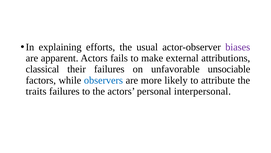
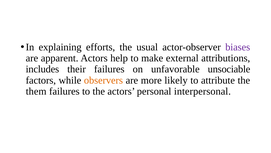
fails: fails -> help (119, 58)
classical: classical -> includes (42, 69)
observers colour: blue -> orange (103, 80)
traits: traits -> them (36, 91)
